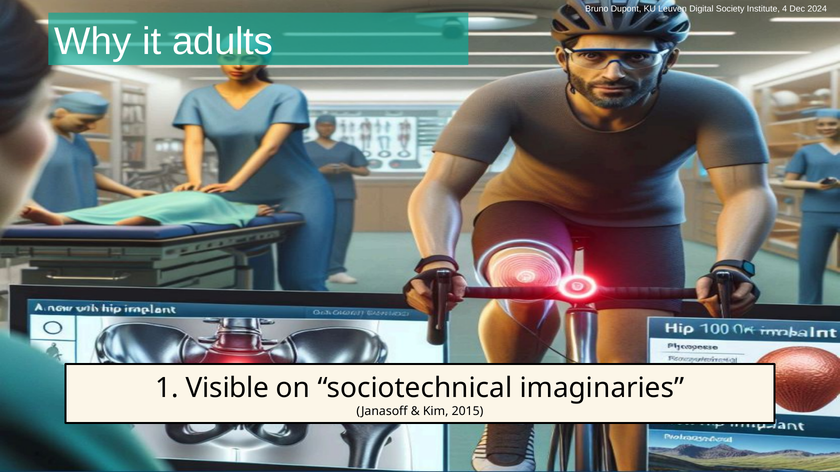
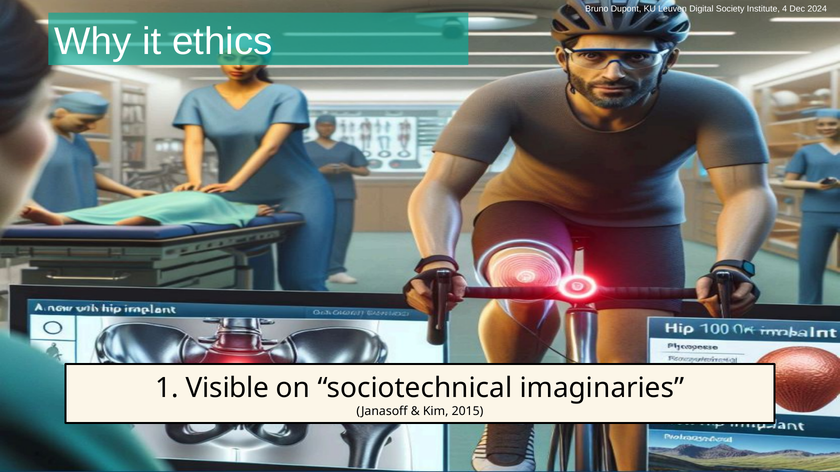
adults: adults -> ethics (222, 42)
